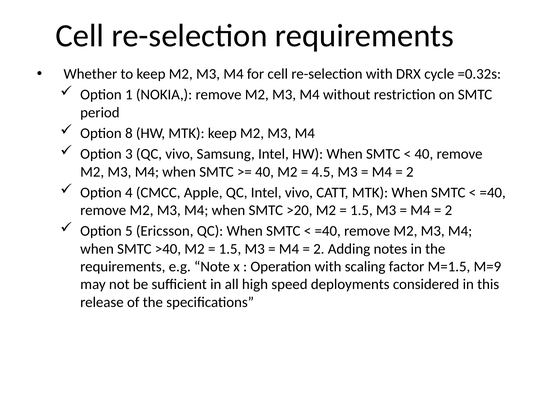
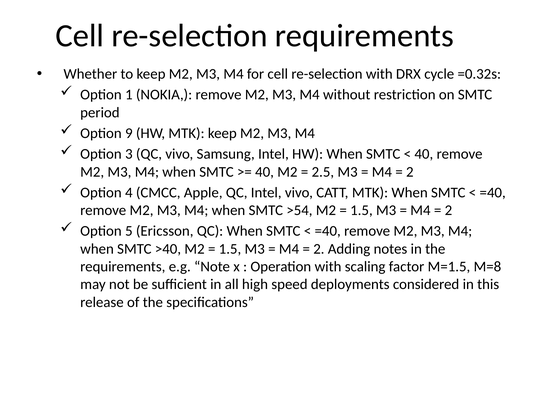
8: 8 -> 9 (129, 133)
4.5: 4.5 -> 2.5 (323, 172)
>20: >20 -> >54 (299, 211)
M=9: M=9 -> M=8 (487, 267)
